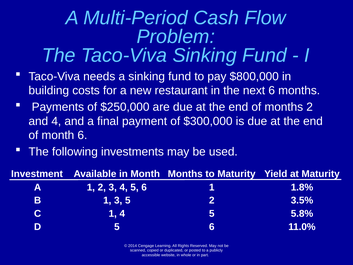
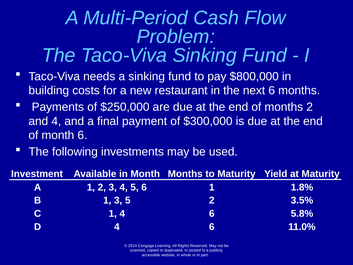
1 4 5: 5 -> 6 (212, 213)
D 5: 5 -> 4 (117, 227)
